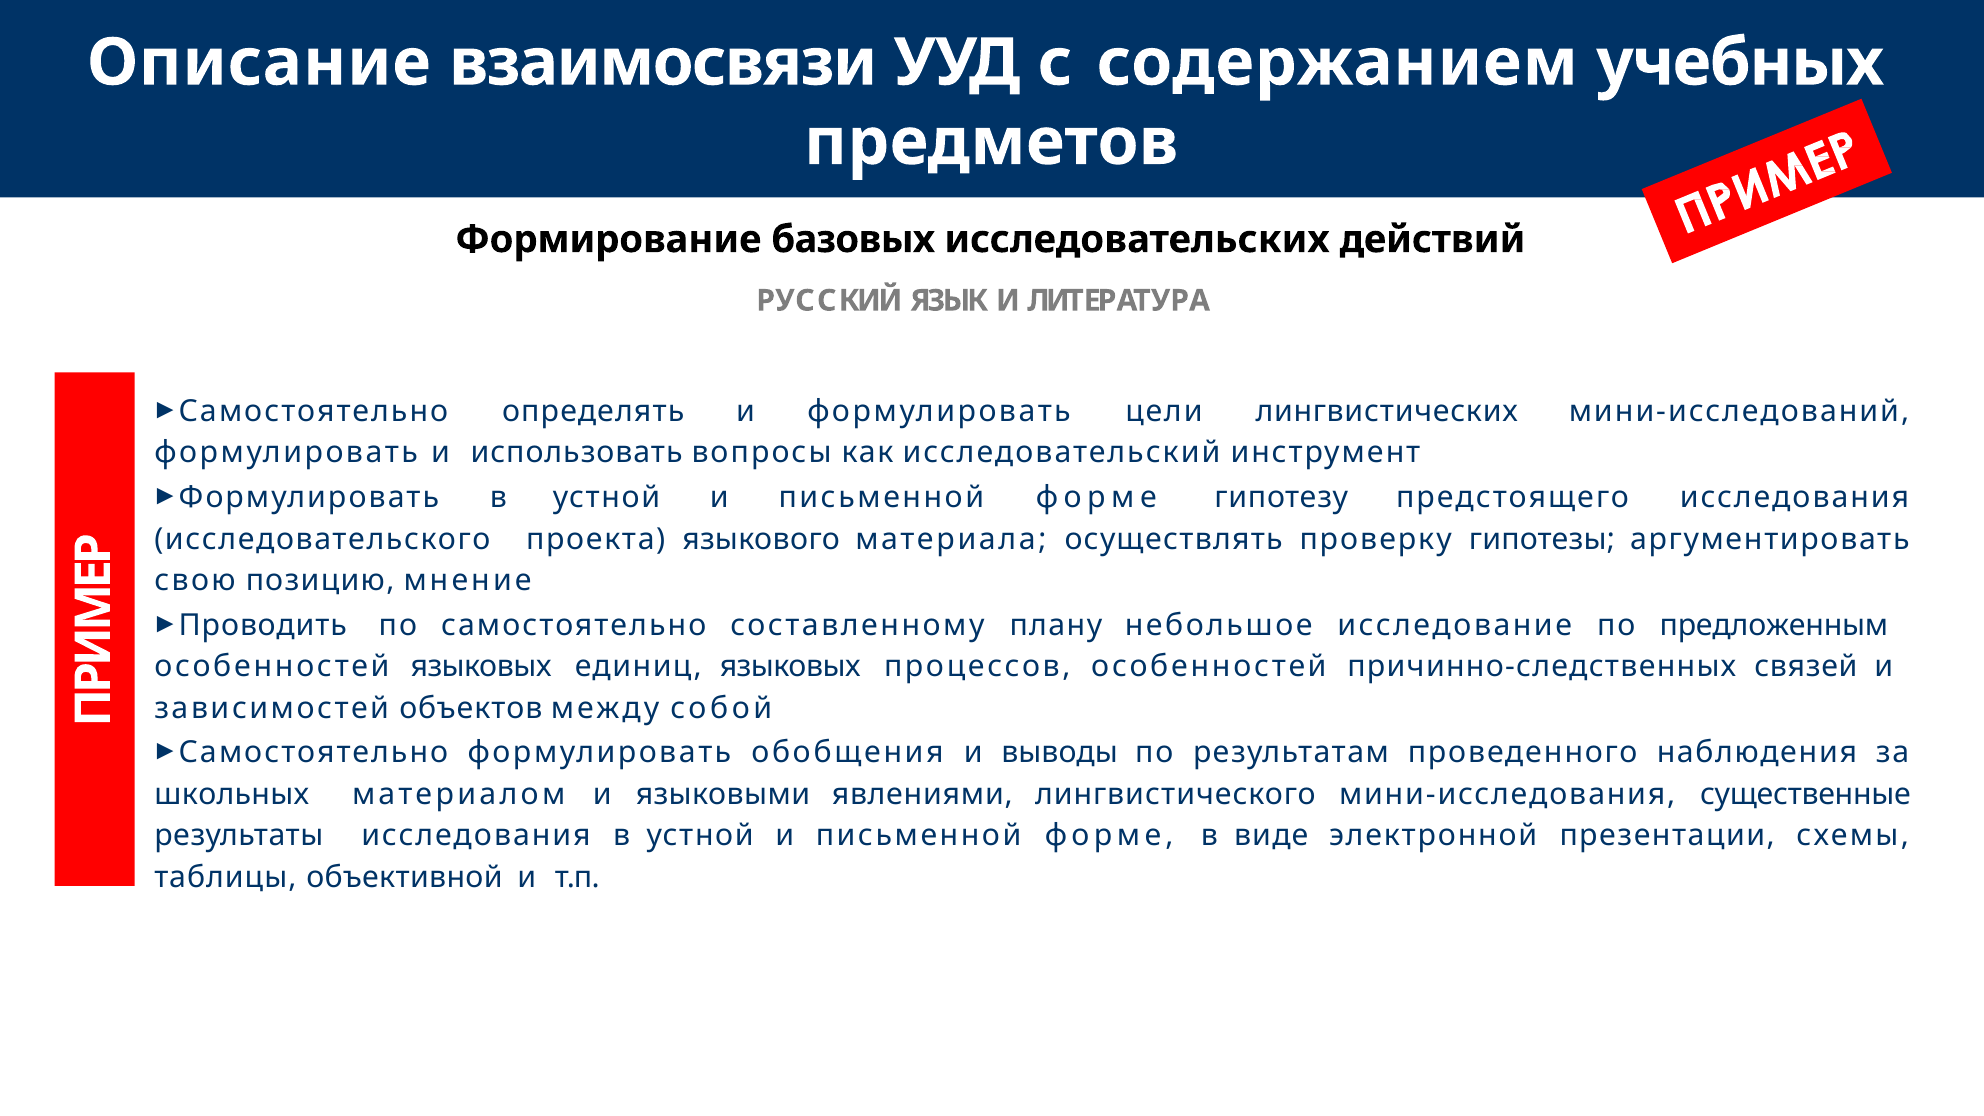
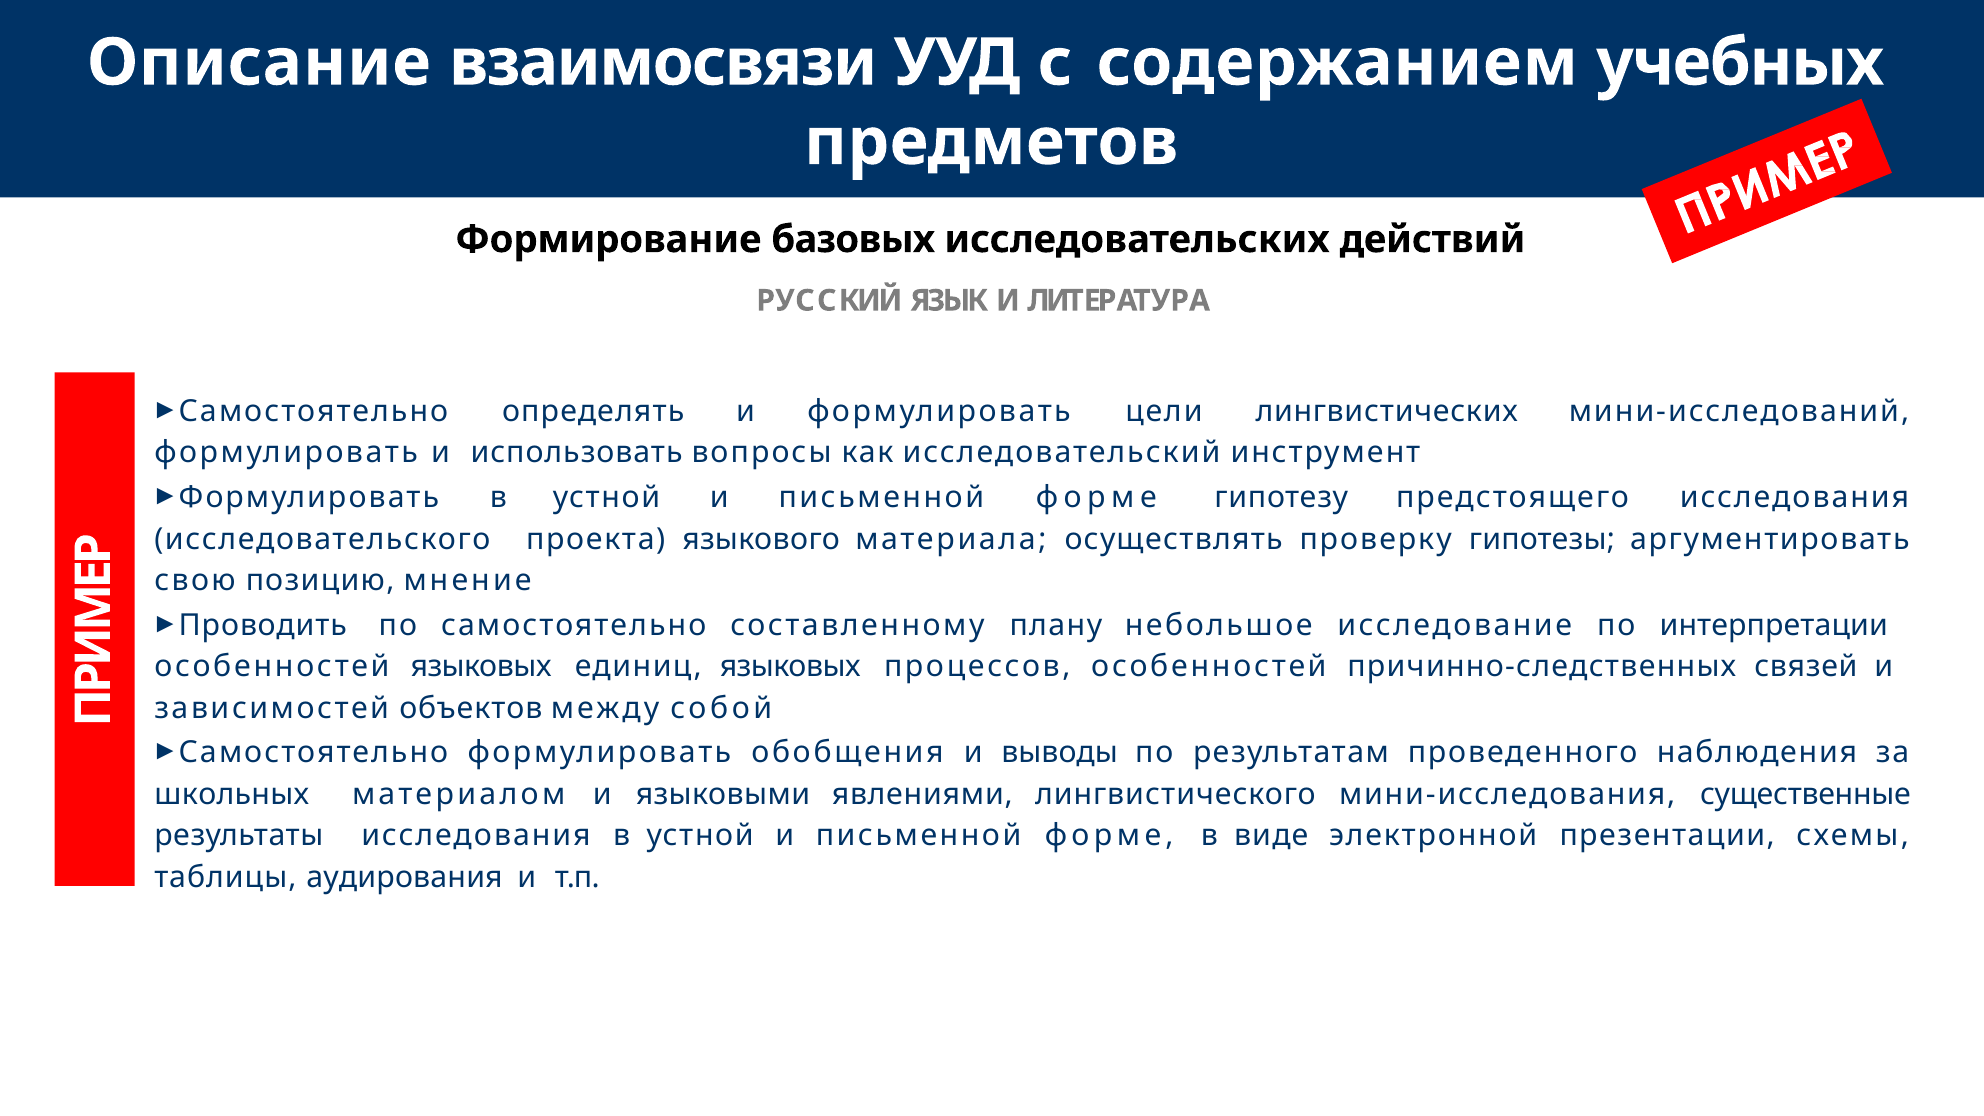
предложенным: предложенным -> интерпретации (1774, 625)
объективной: объективной -> аудирования (405, 878)
